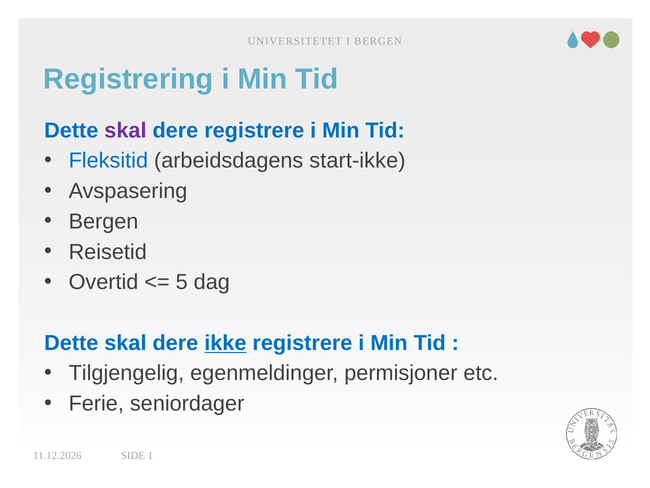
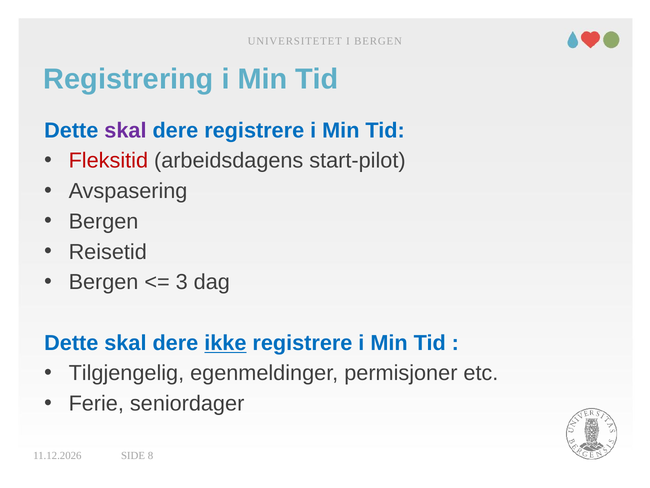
Fleksitid colour: blue -> red (108, 161)
start-ikke: start-ikke -> start-pilot (357, 161)
Overtid: Overtid -> Bergen (104, 282)
5: 5 -> 3 (182, 282)
1: 1 -> 8 (150, 455)
